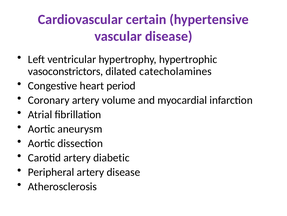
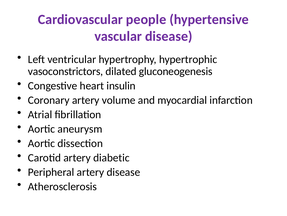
certain: certain -> people (146, 19)
catecholamines: catecholamines -> gluconeogenesis (176, 71)
period: period -> insulin (121, 86)
